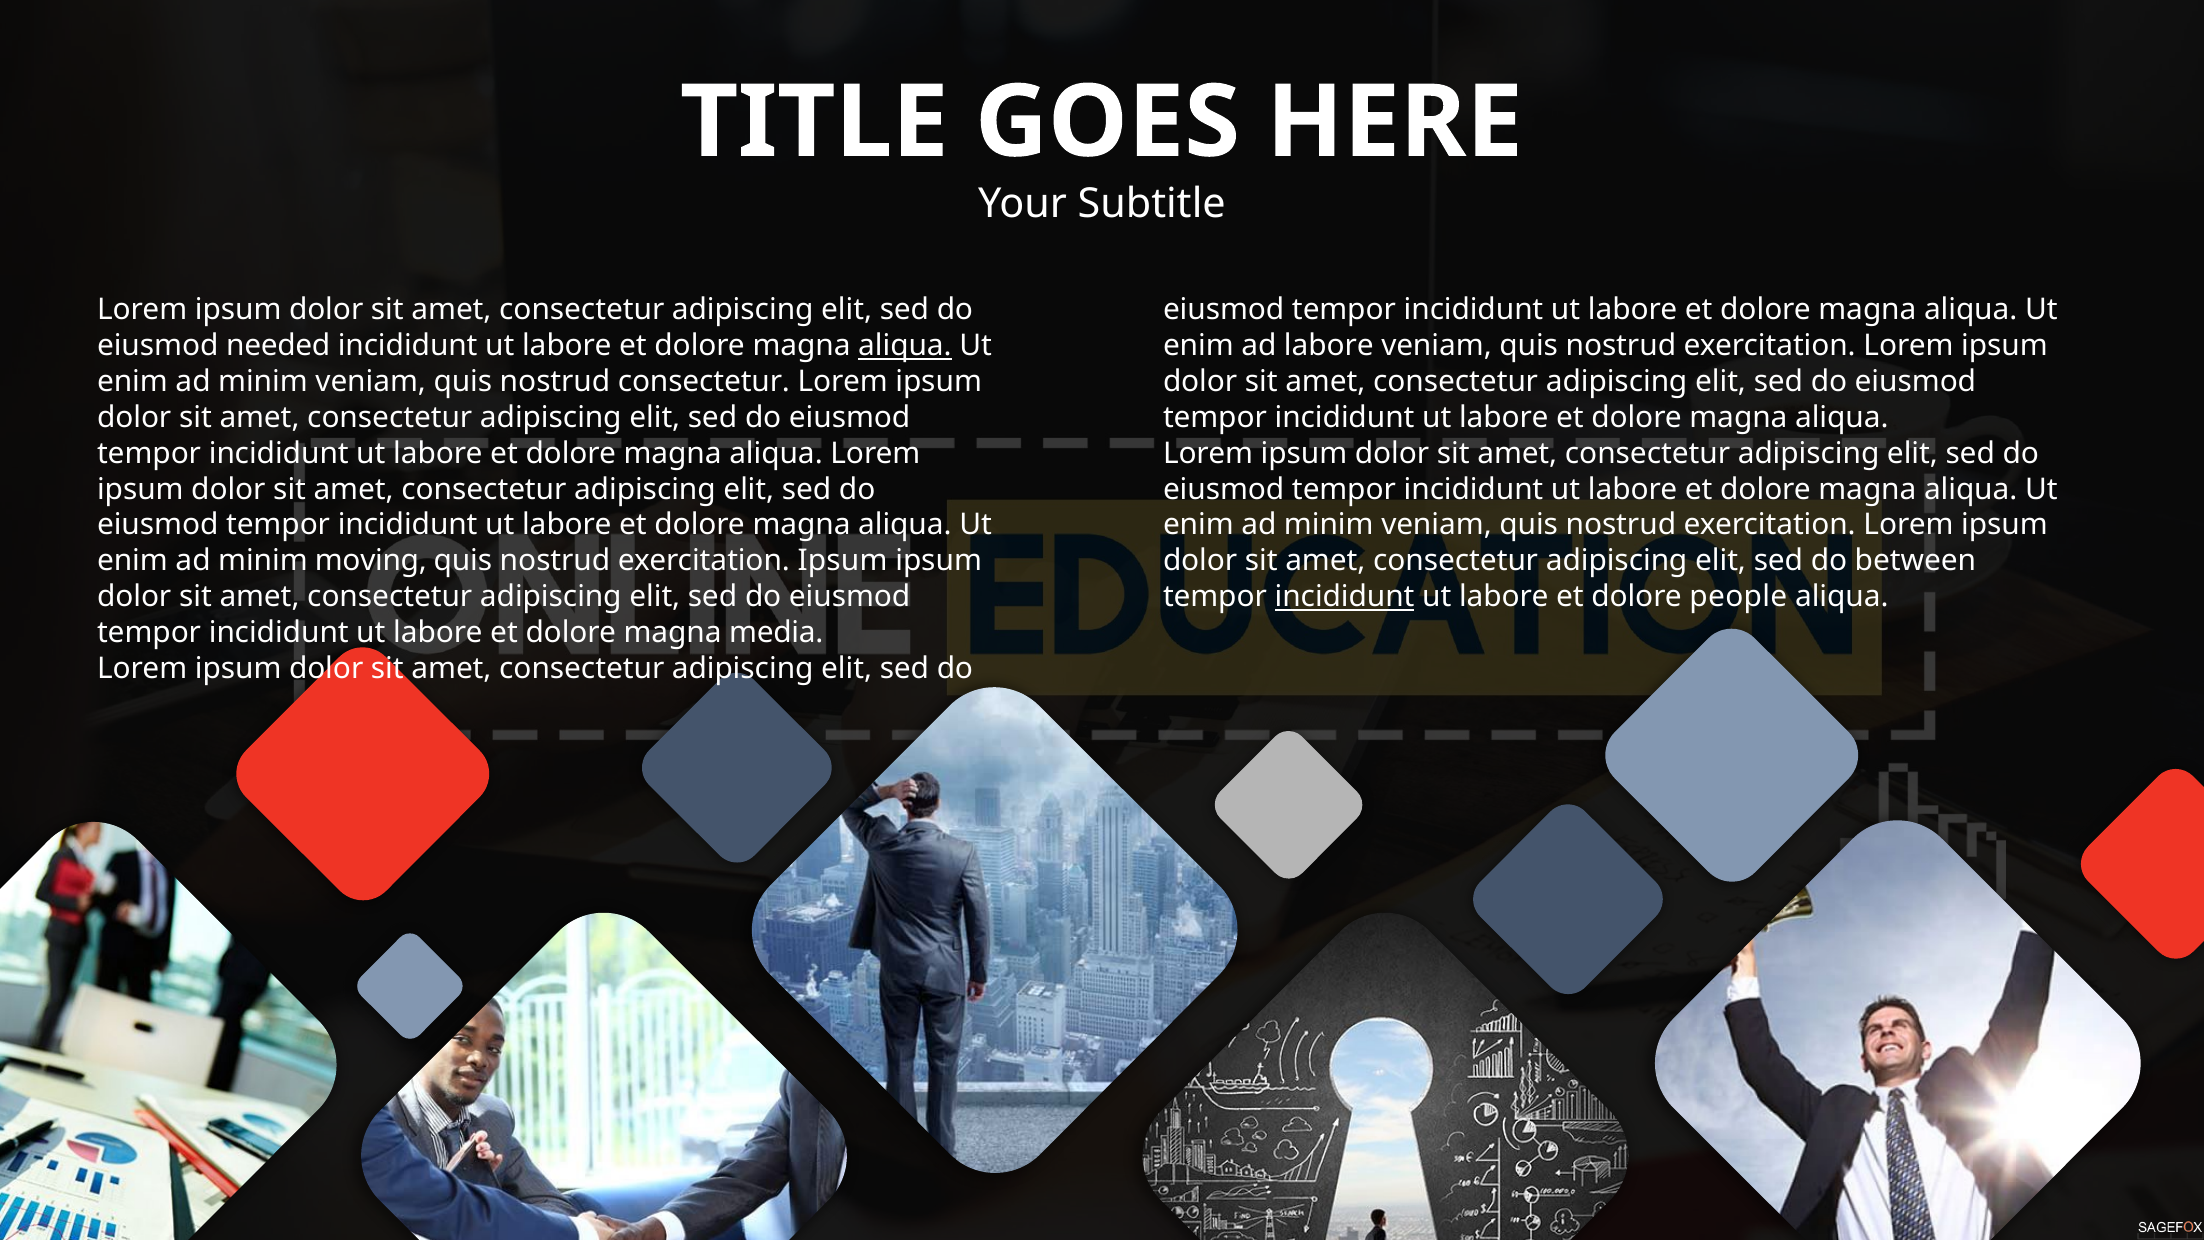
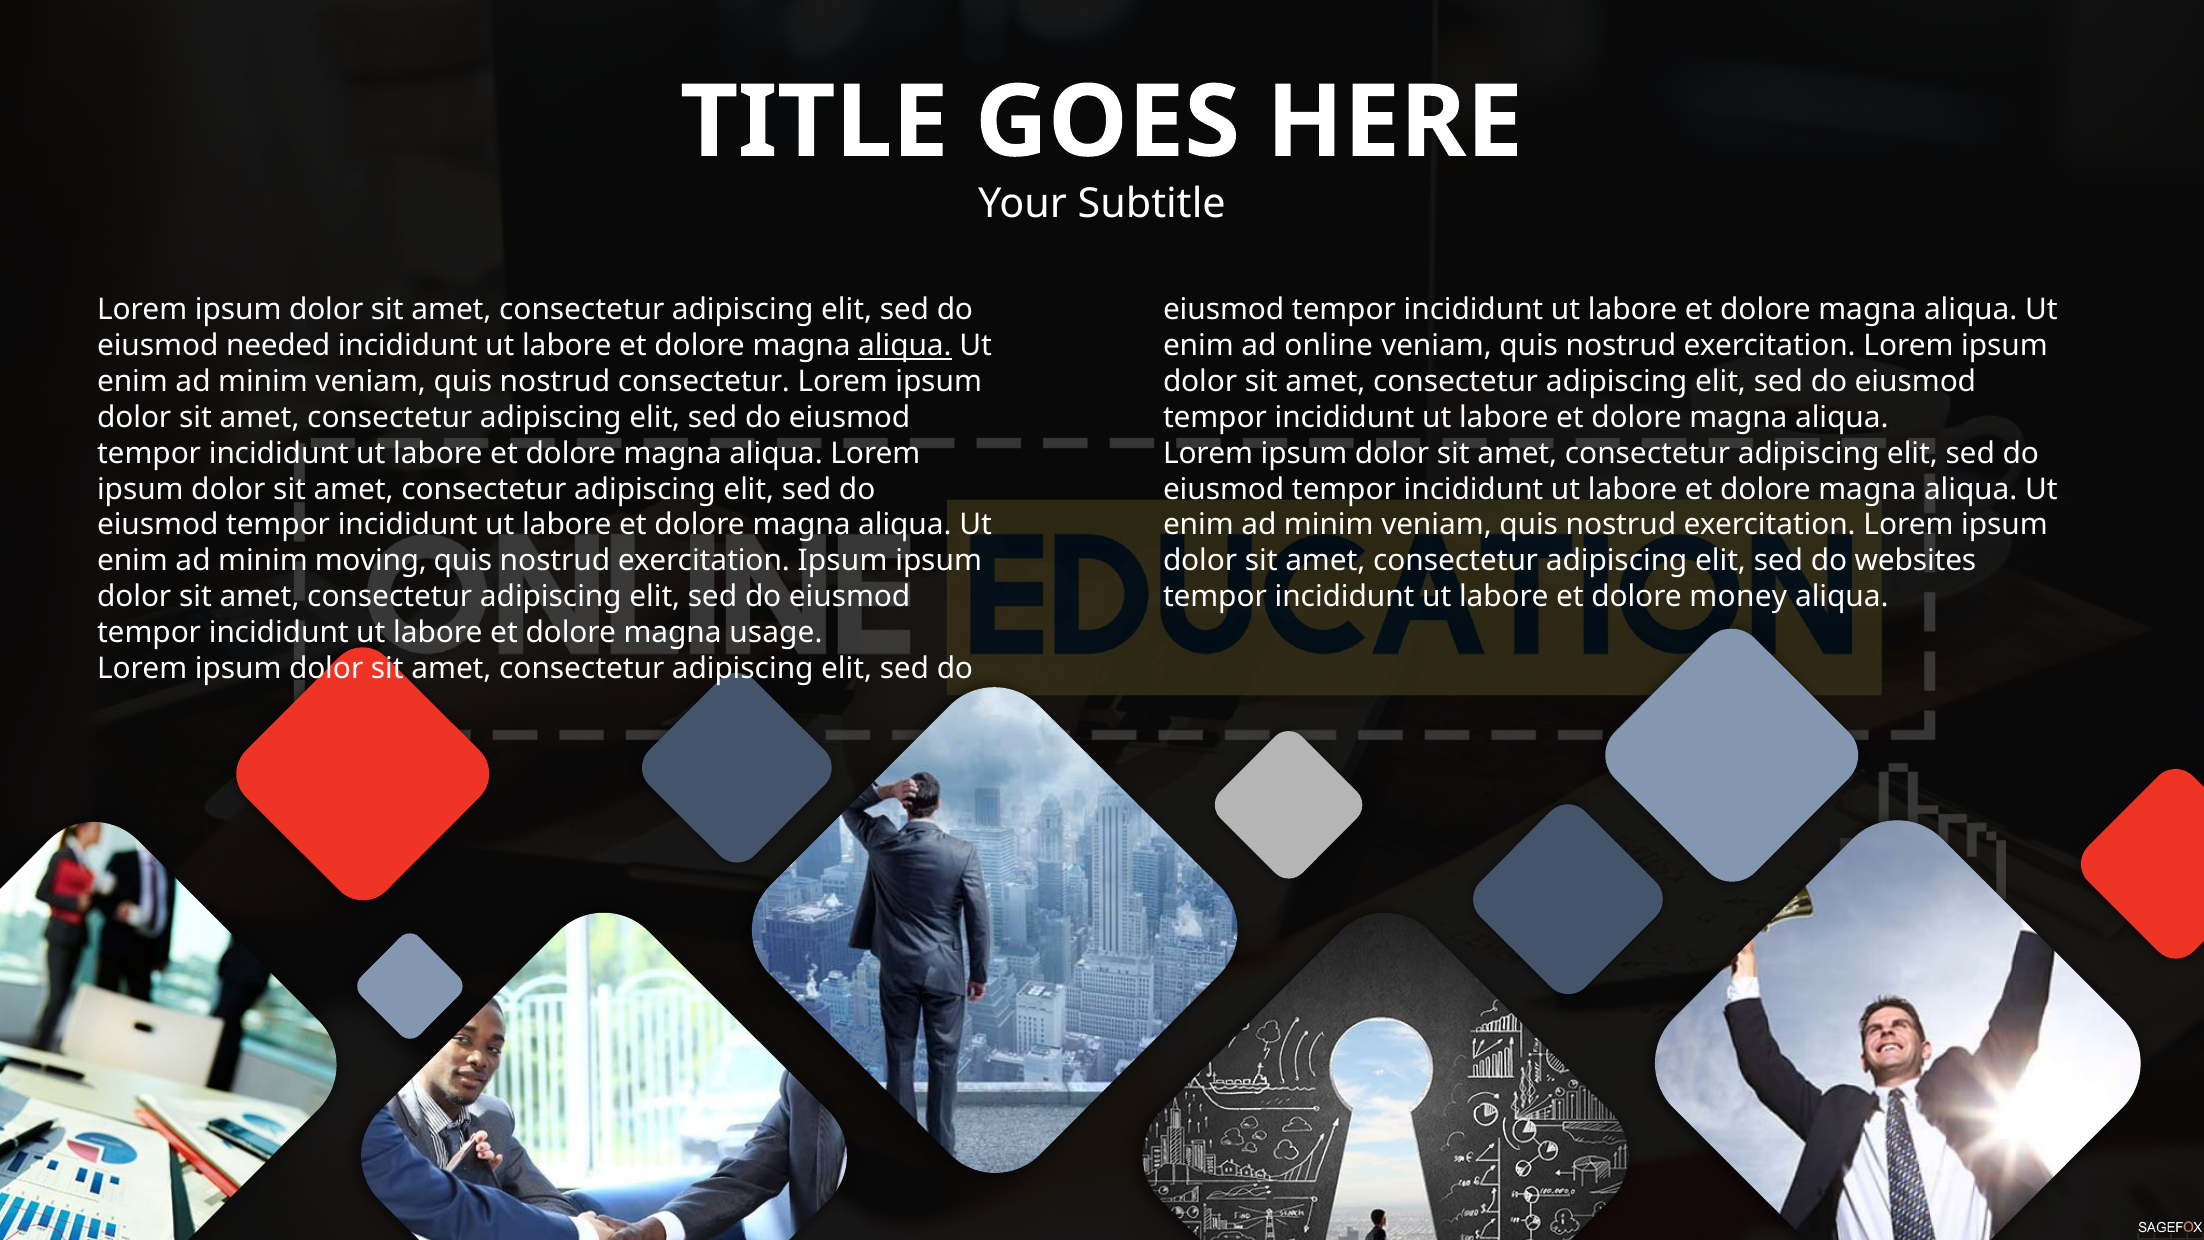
ad labore: labore -> online (1329, 346)
between: between -> websites (1915, 561)
incididunt underline: present -> none (1345, 597)
people: people -> money (1738, 597)
media: media -> usage (776, 633)
